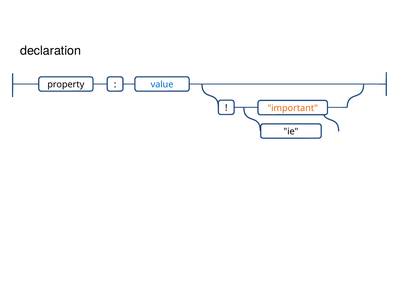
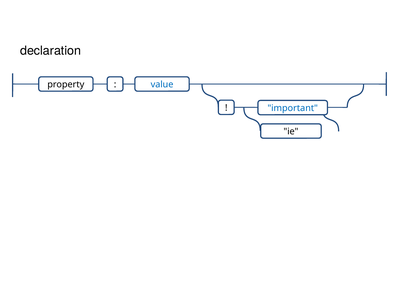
important colour: orange -> blue (293, 108)
